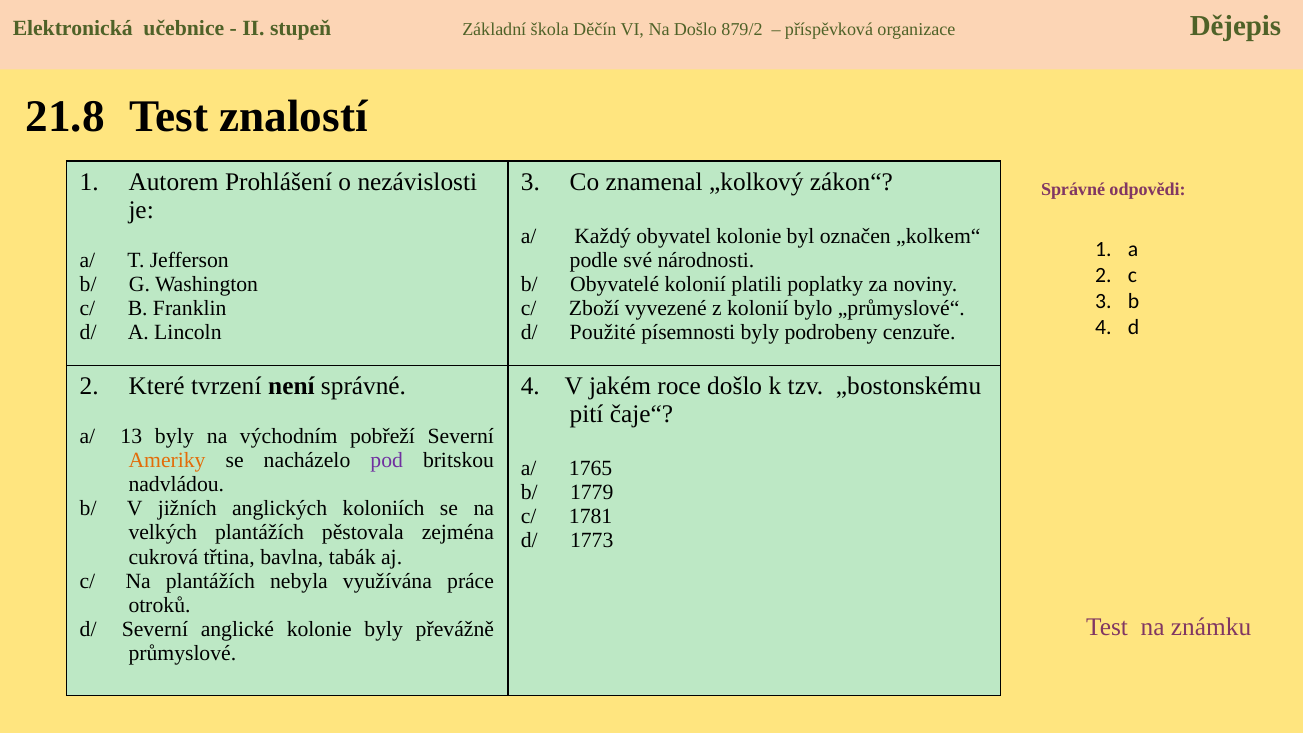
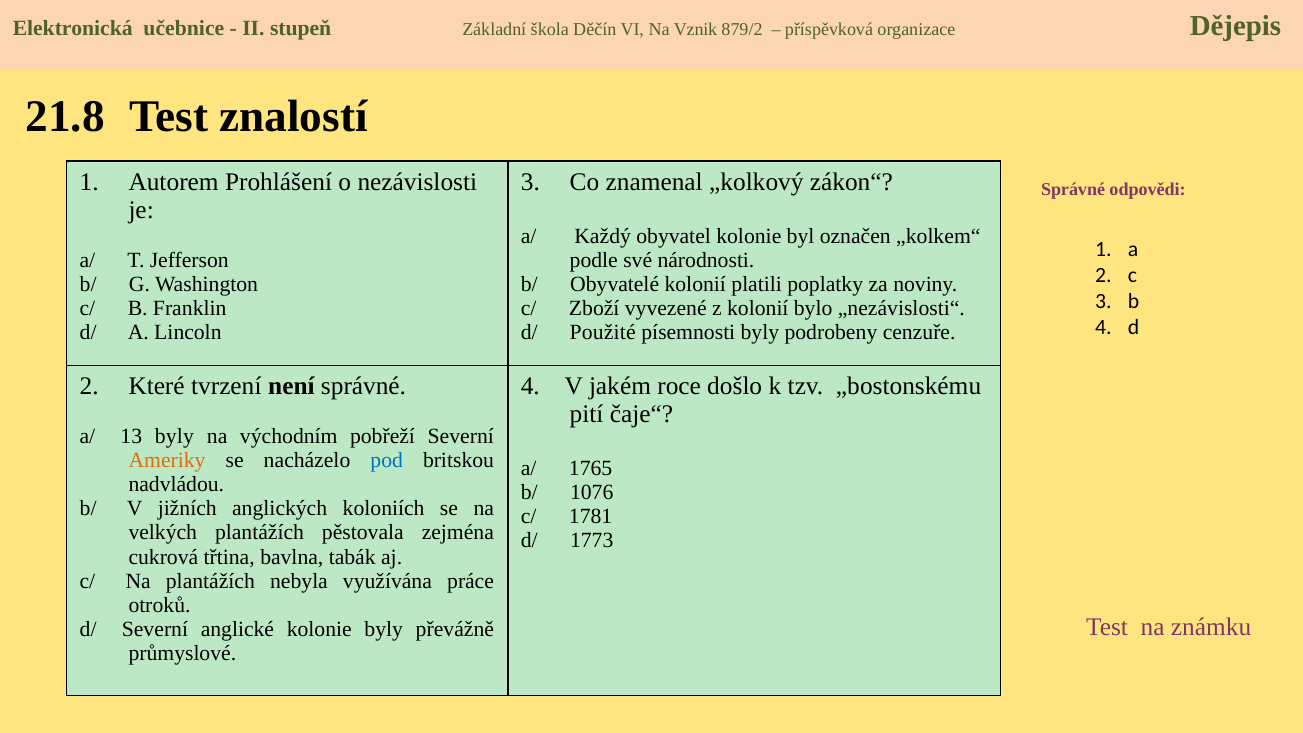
Na Došlo: Došlo -> Vznik (696, 29)
„průmyslové“: „průmyslové“ -> „nezávislosti“ (901, 308)
pod colour: purple -> blue (387, 460)
1779: 1779 -> 1076 (592, 492)
